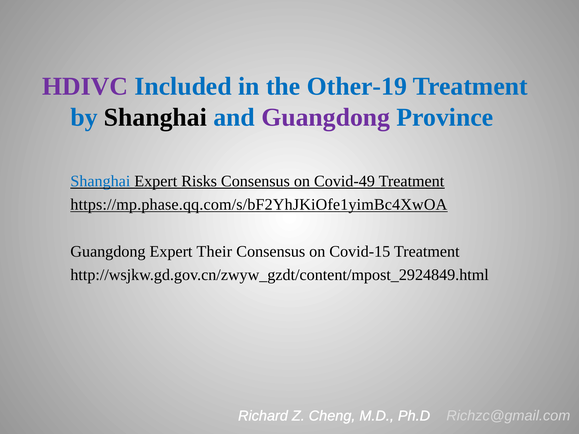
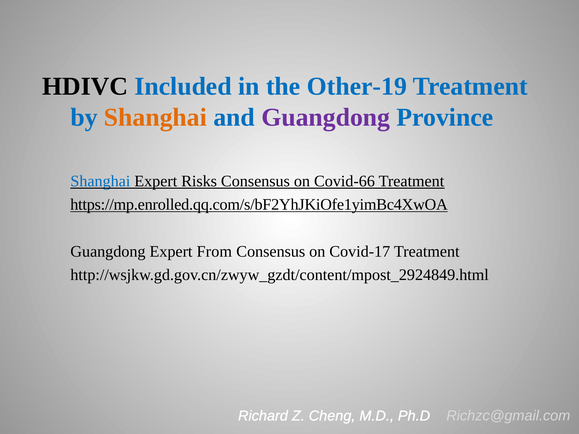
HDIVC colour: purple -> black (85, 86)
Shanghai colour: black -> orange (155, 117)
Covid-49: Covid-49 -> Covid-66 (344, 181)
https://mp.phase.qq.com/s/bF2YhJKiOfe1yimBc4XwOA: https://mp.phase.qq.com/s/bF2YhJKiOfe1yimBc4XwOA -> https://mp.enrolled.qq.com/s/bF2YhJKiOfe1yimBc4XwOA (259, 205)
Their: Their -> From (214, 252)
Covid-15: Covid-15 -> Covid-17 (360, 252)
